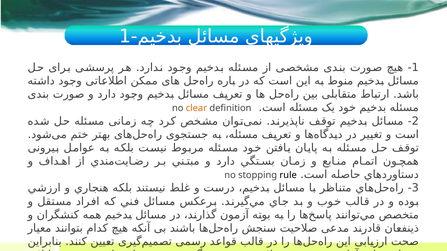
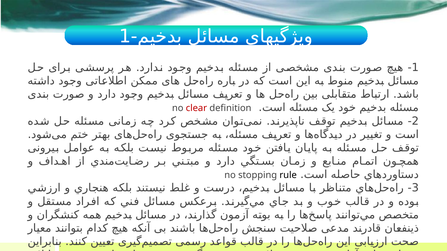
clear colour: orange -> red (196, 108)
